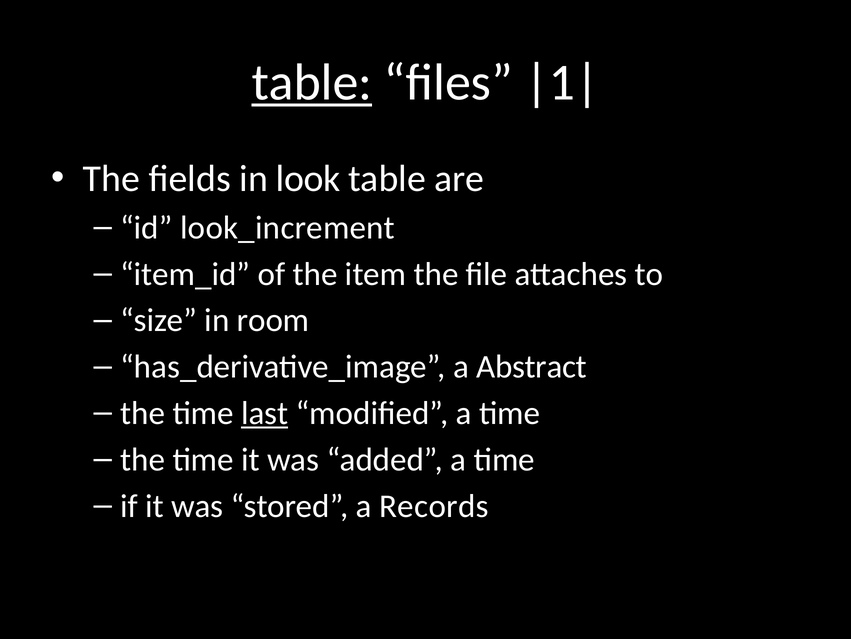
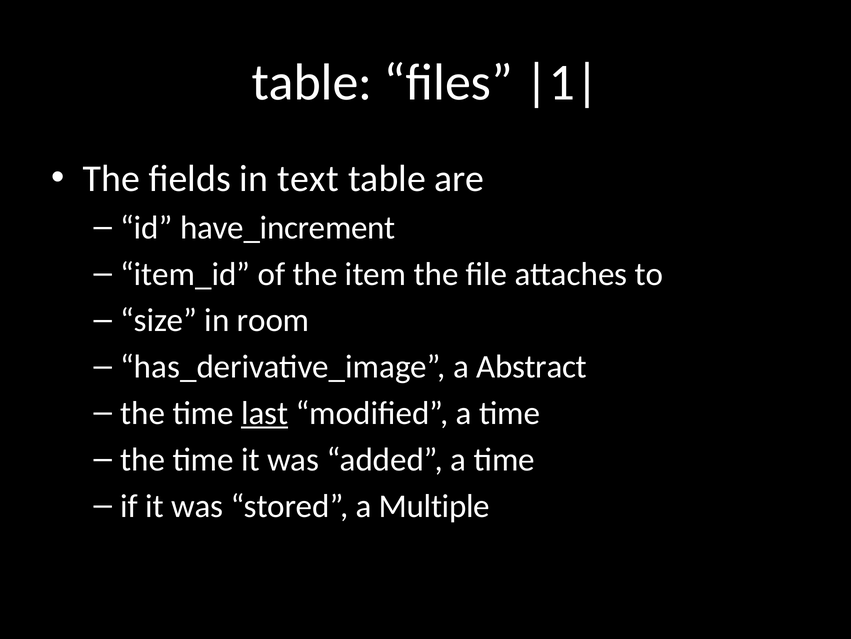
table underline: present -> none (312, 82)
look: look -> text (308, 179)
look_increment: look_increment -> have_increment (288, 227)
Records: Records -> Multiple (434, 506)
